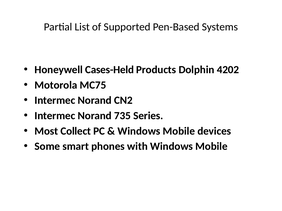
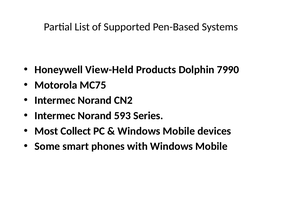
Cases-Held: Cases-Held -> View-Held (109, 70)
4202: 4202 -> 7990 (228, 70)
735: 735 -> 593 (122, 116)
